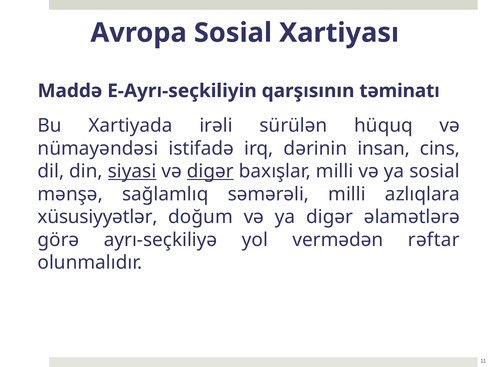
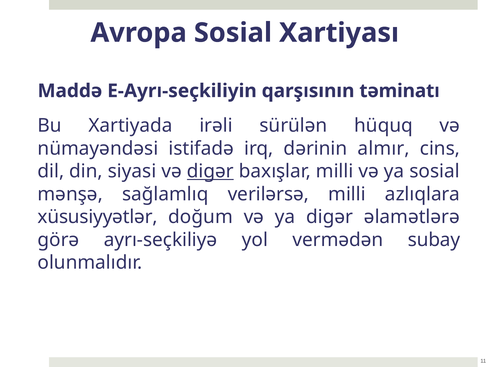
insan: insan -> almır (384, 149)
siyasi underline: present -> none (132, 172)
səmərəli: səmərəli -> verilərsə (268, 194)
rəftar: rəftar -> subay (434, 240)
